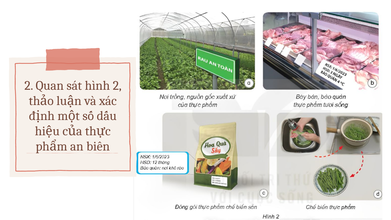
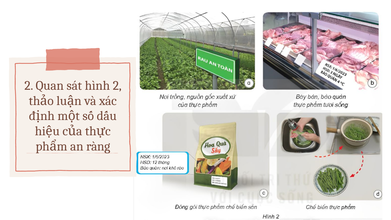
biến: biến -> ràng (98, 146)
